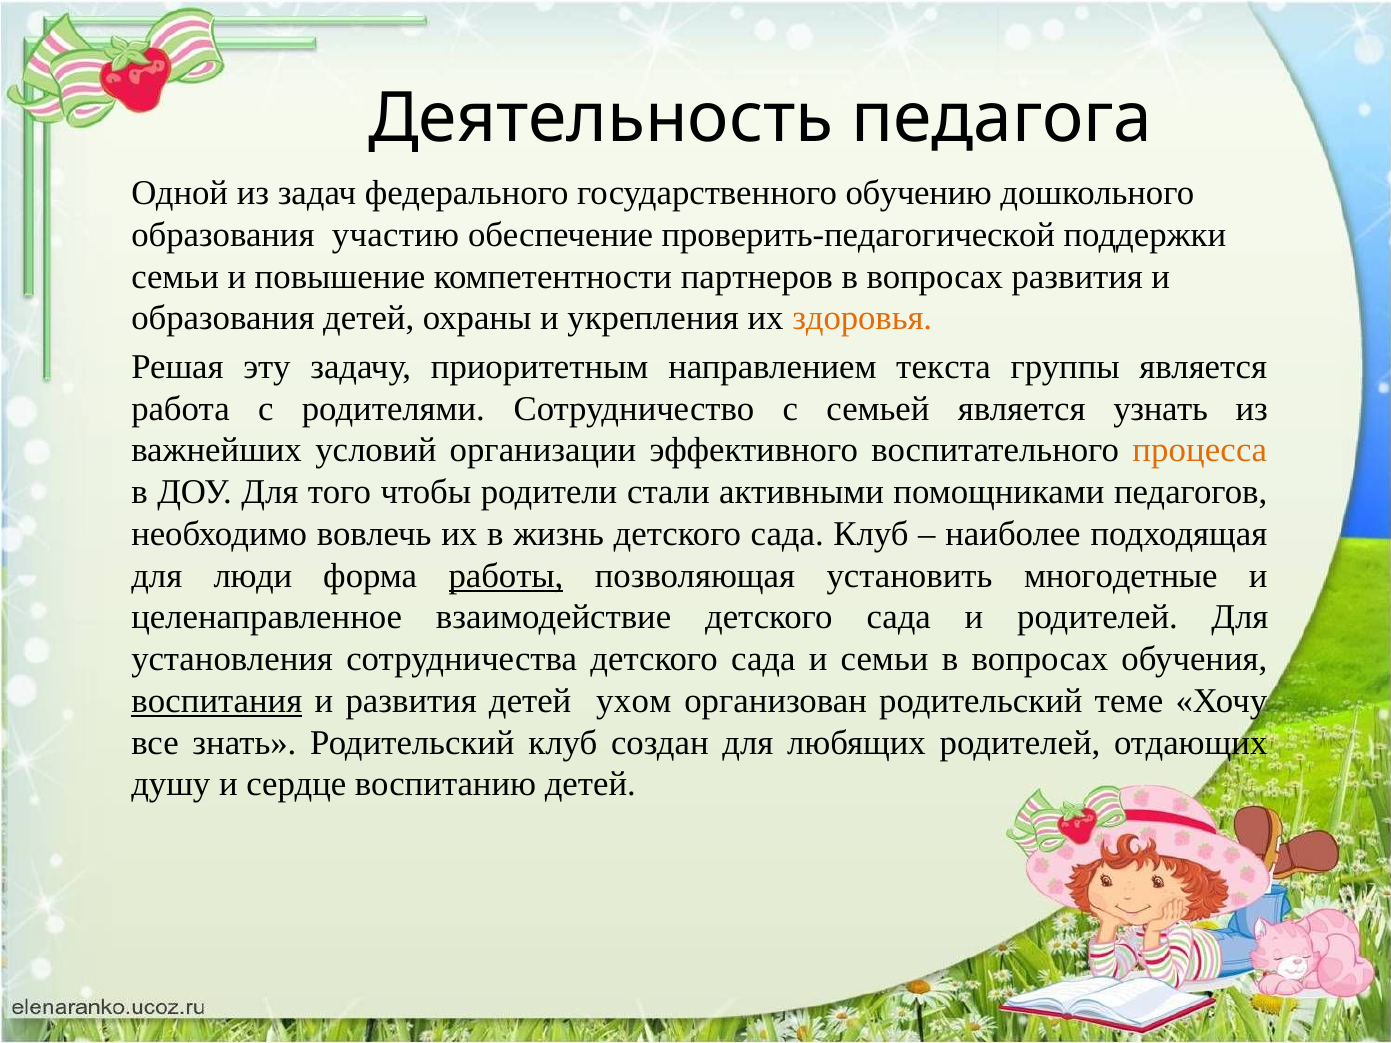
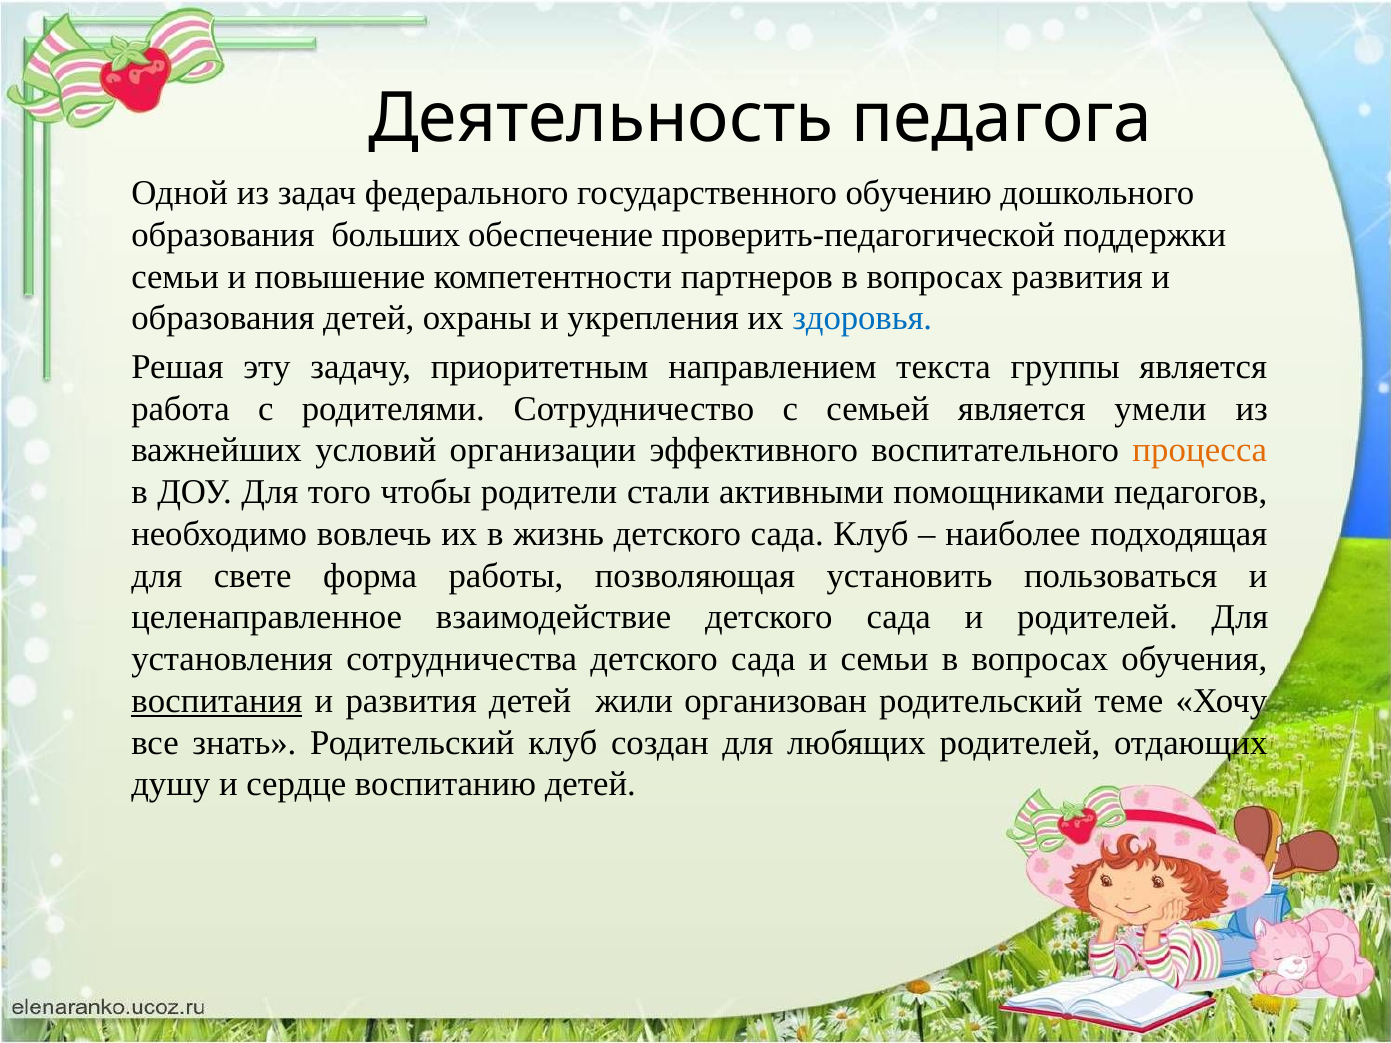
участию: участию -> больших (396, 235)
здоровья colour: orange -> blue (862, 318)
узнать: узнать -> умели (1160, 409)
люди: люди -> свете (253, 576)
работы underline: present -> none (506, 576)
многодетные: многодетные -> пользоваться (1121, 576)
ухом: ухом -> жили (634, 701)
